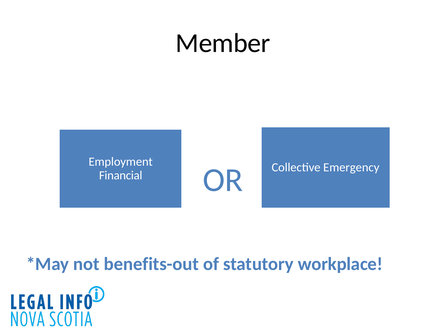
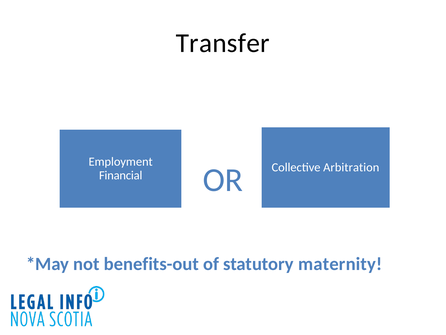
Member: Member -> Transfer (223, 43)
Emergency: Emergency -> Arbitration (351, 167)
workplace: workplace -> maternity (340, 264)
